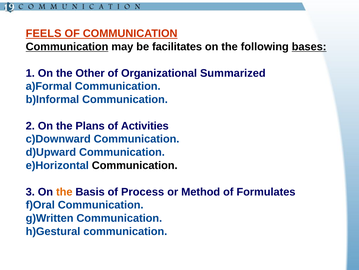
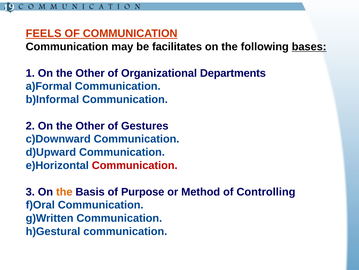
Communication underline: present -> none (67, 47)
Summarized: Summarized -> Departments (233, 73)
2 On the Plans: Plans -> Other (90, 126)
Activities: Activities -> Gestures (145, 126)
Communication colour: black -> red (135, 165)
Process: Process -> Purpose (143, 191)
Formulates: Formulates -> Controlling (266, 191)
